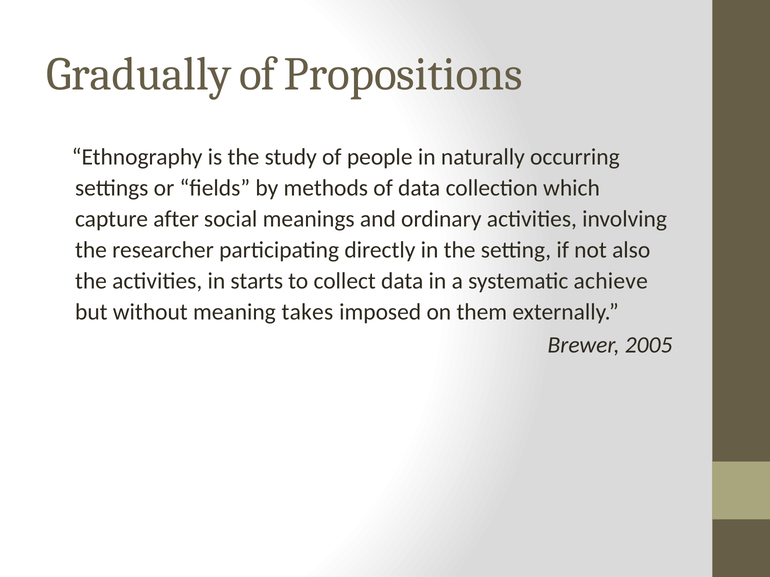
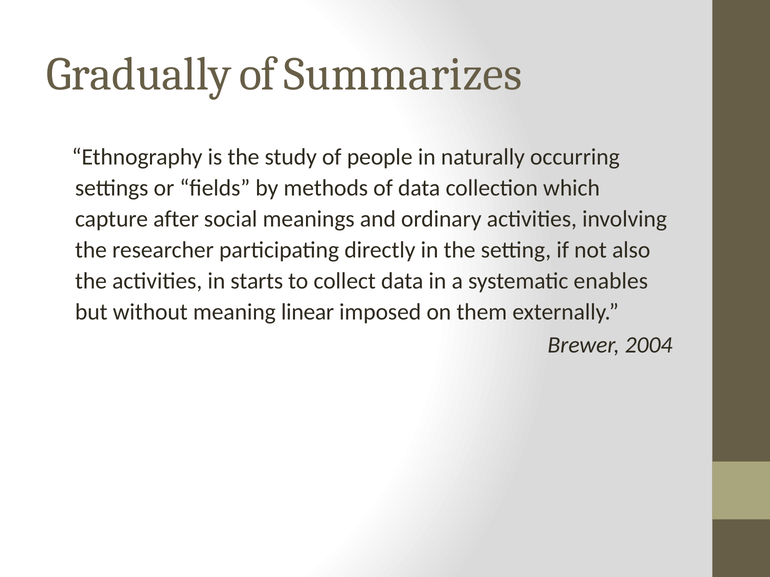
Propositions: Propositions -> Summarizes (403, 75)
achieve: achieve -> enables (611, 281)
takes: takes -> linear (308, 312)
2005: 2005 -> 2004 (649, 345)
